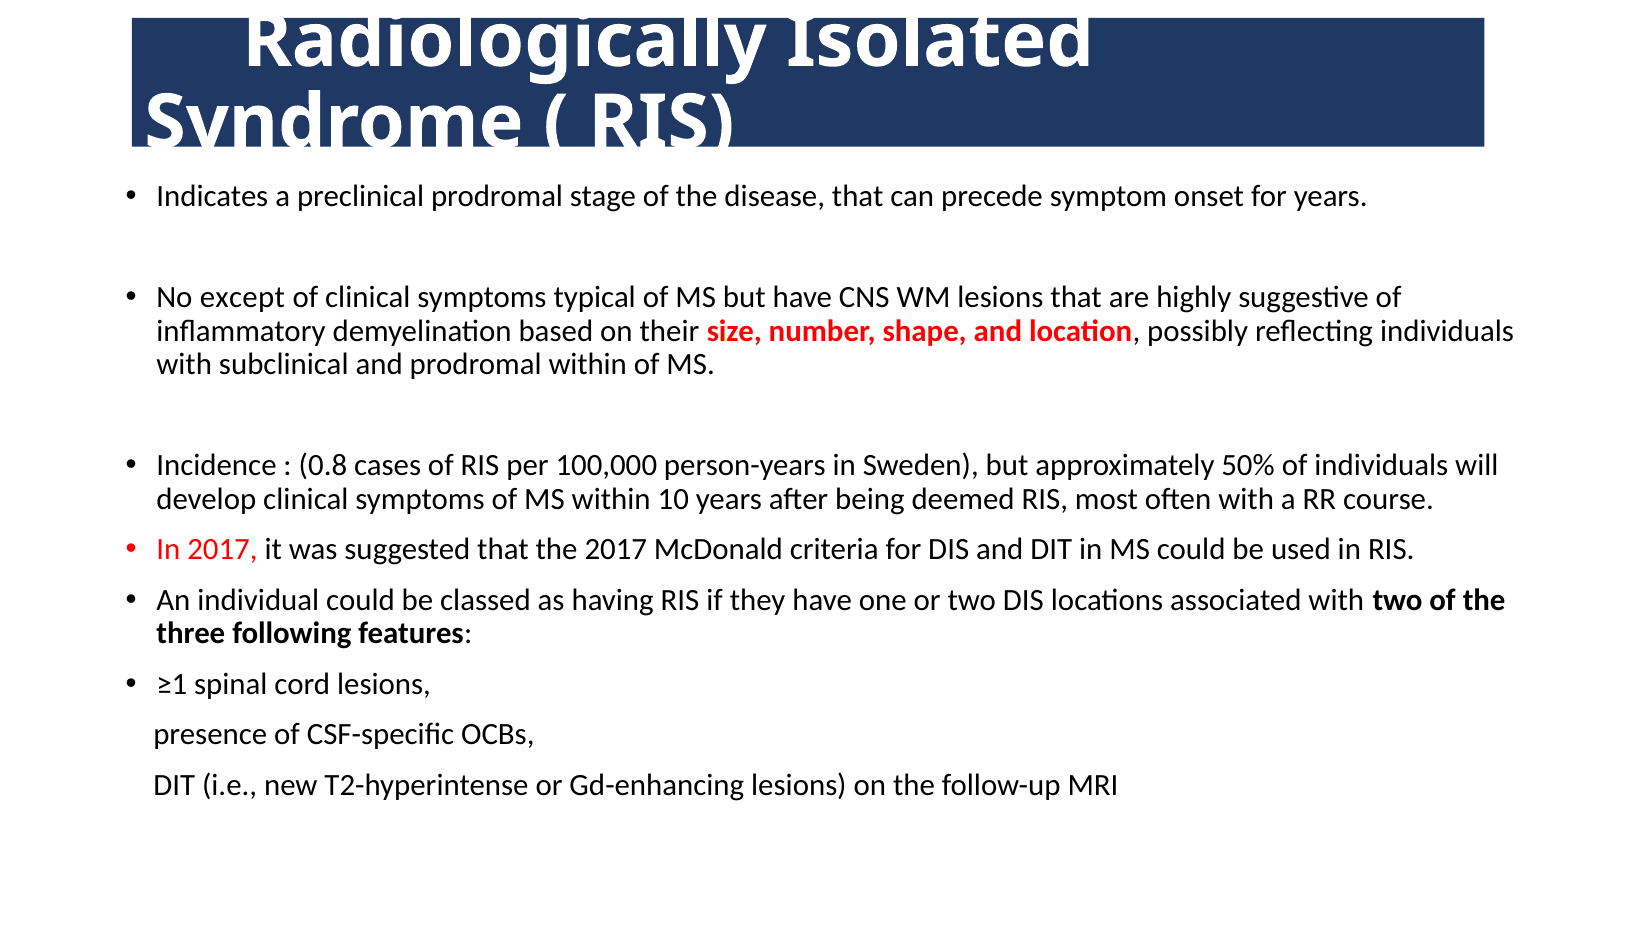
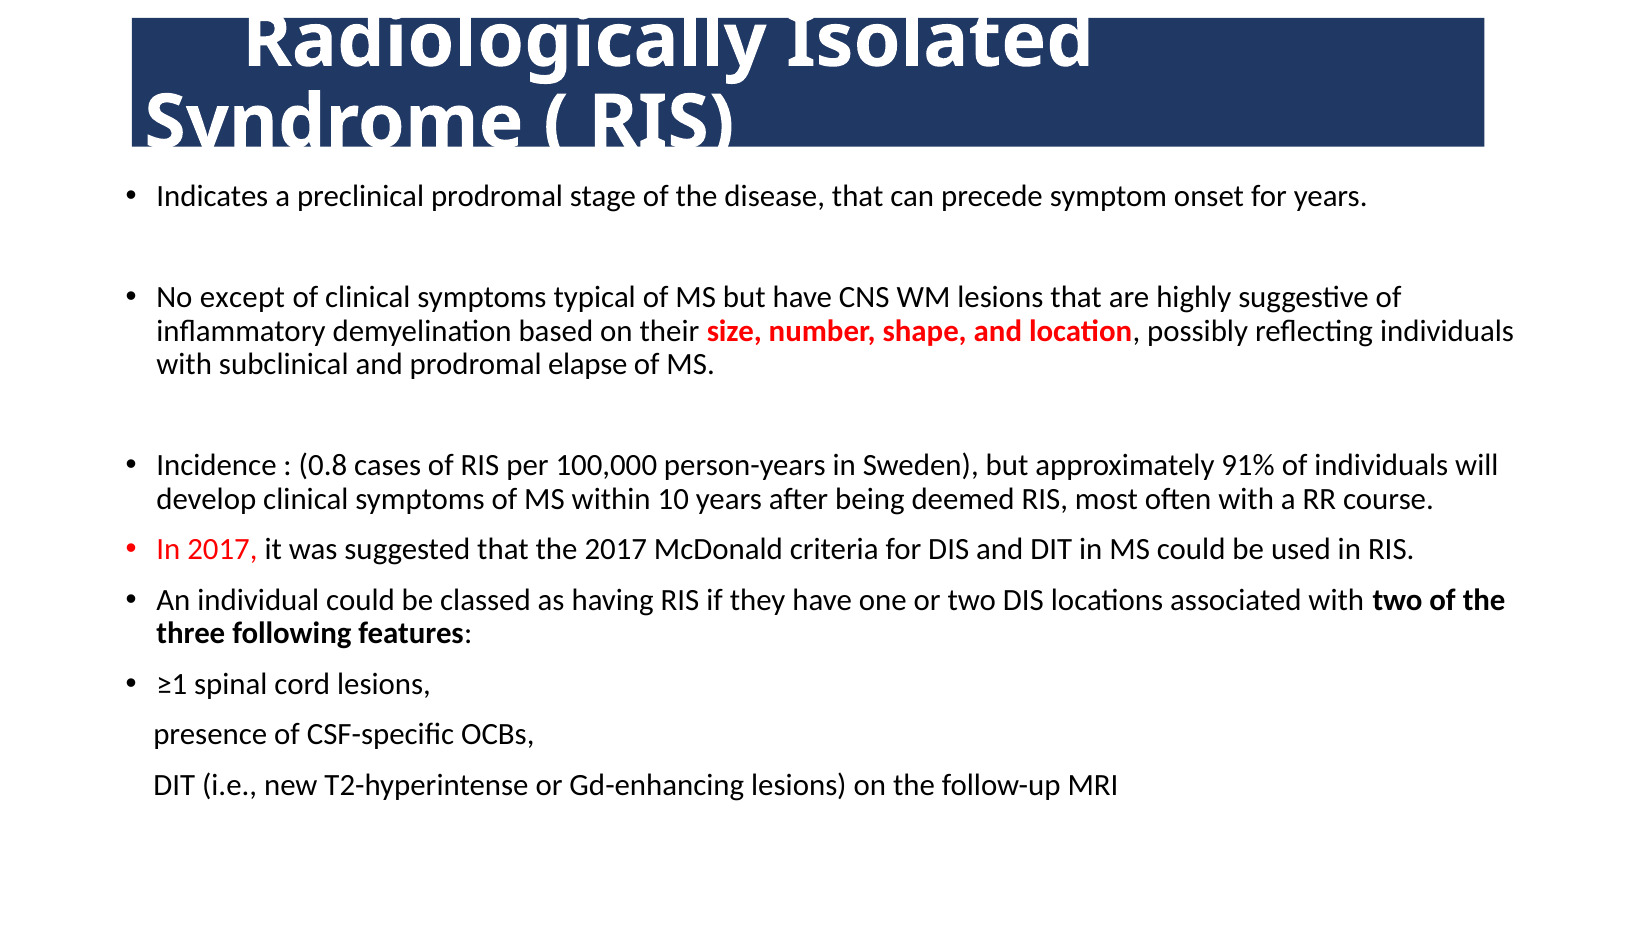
prodromal within: within -> elapse (588, 364)
50%: 50% -> 91% (1248, 465)
